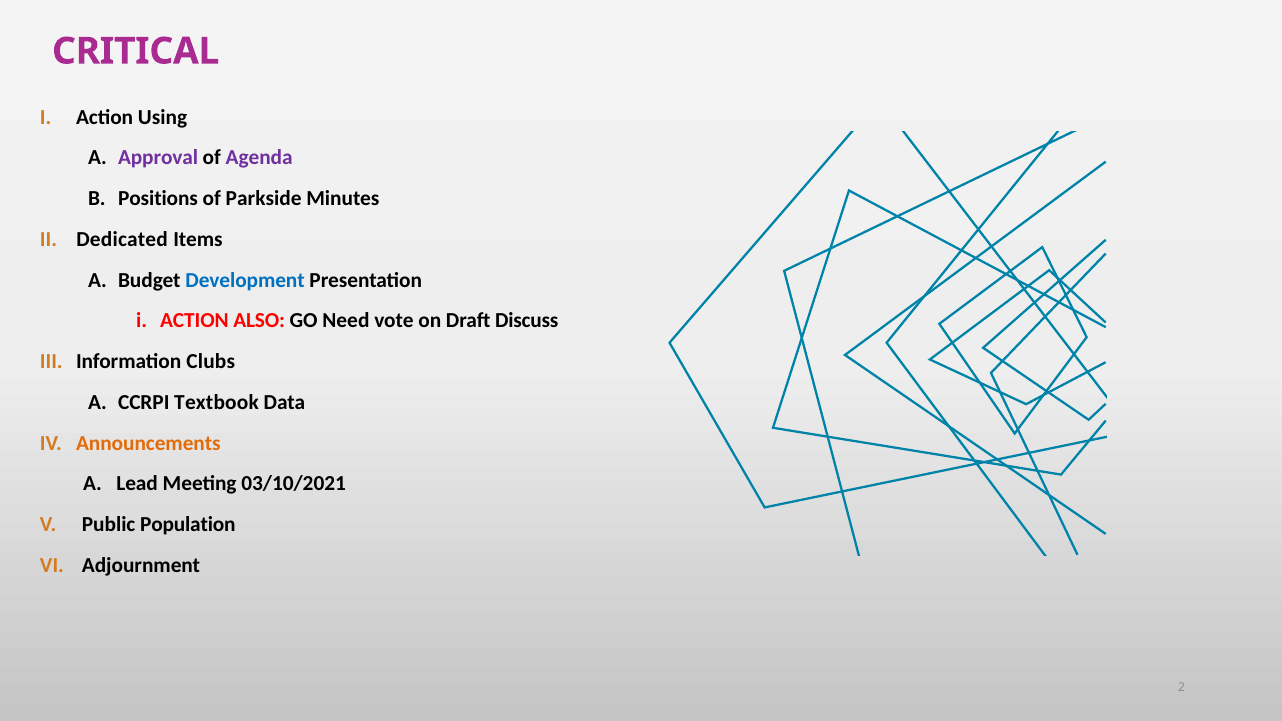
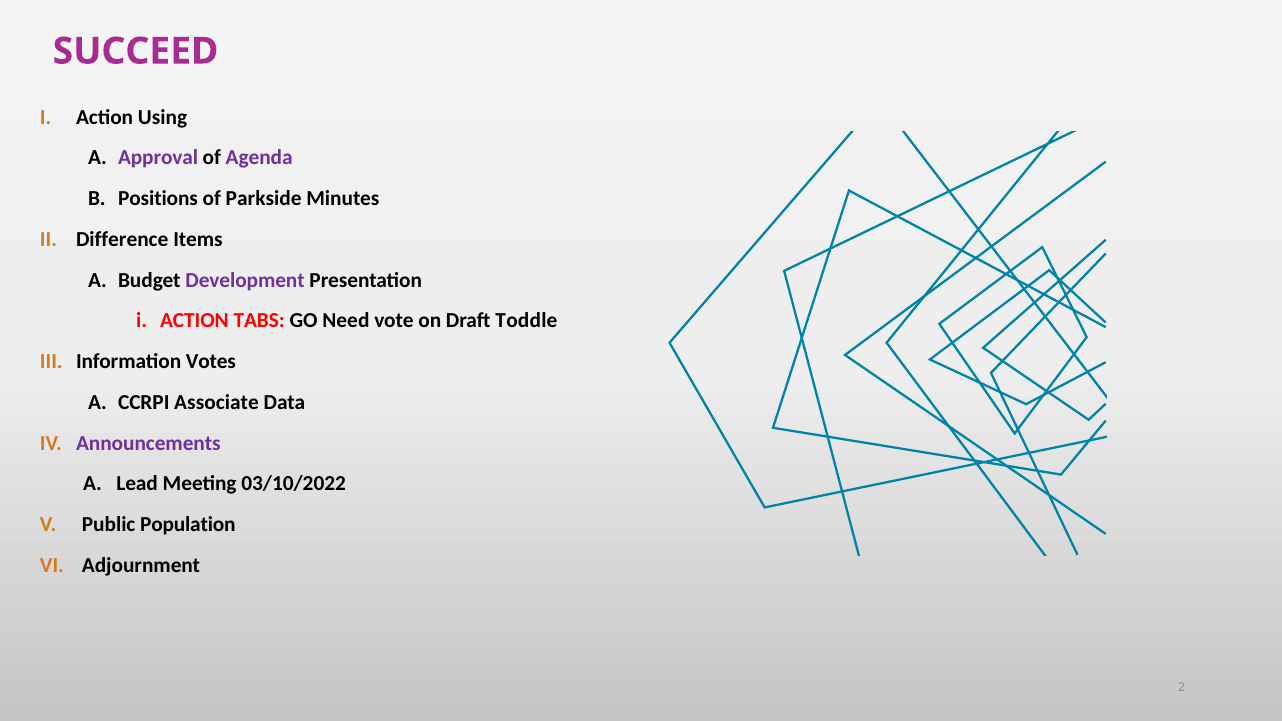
CRITICAL: CRITICAL -> SUCCEED (136, 51)
Dedicated: Dedicated -> Difference (122, 239)
Development colour: blue -> purple (245, 280)
ALSO: ALSO -> TABS (259, 321)
Discuss: Discuss -> Toddle (526, 321)
Clubs: Clubs -> Votes (211, 362)
Textbook: Textbook -> Associate (217, 402)
Announcements colour: orange -> purple (148, 443)
03/10/2021: 03/10/2021 -> 03/10/2022 (294, 484)
